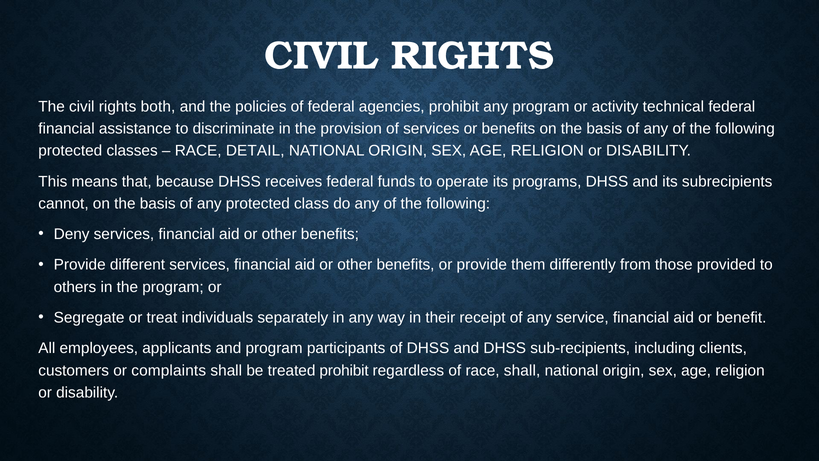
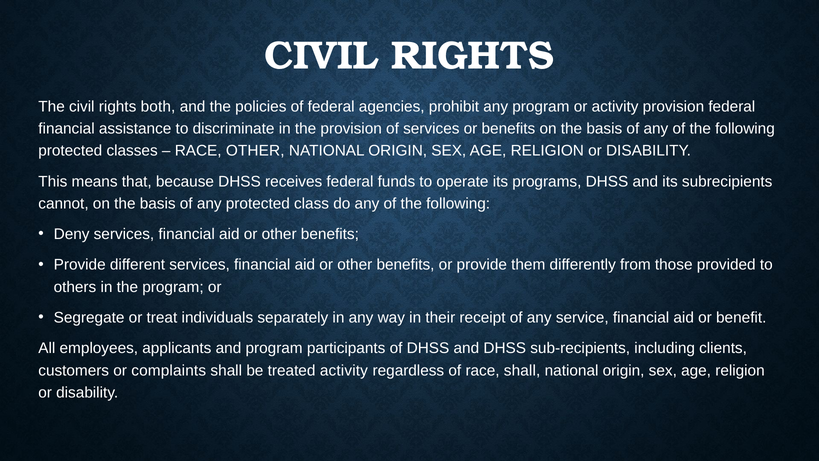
activity technical: technical -> provision (673, 106)
RACE DETAIL: DETAIL -> OTHER (255, 151)
treated prohibit: prohibit -> activity (344, 370)
